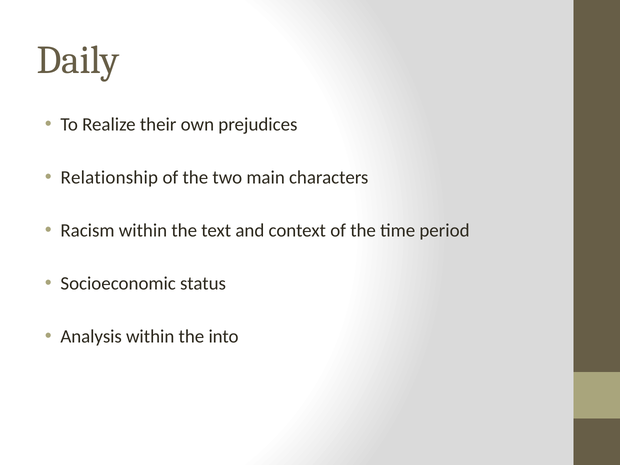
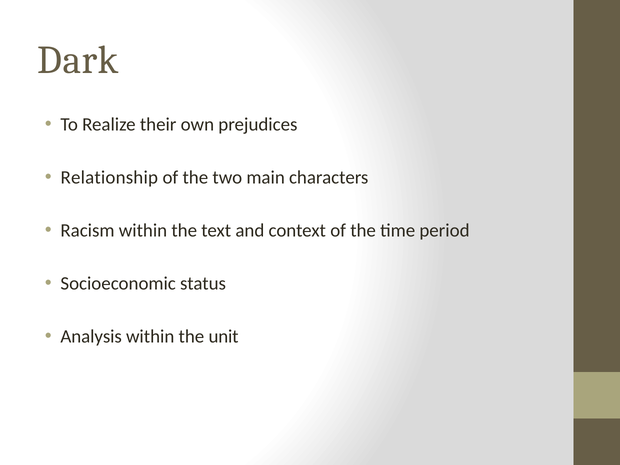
Daily: Daily -> Dark (78, 60)
into: into -> unit (224, 336)
